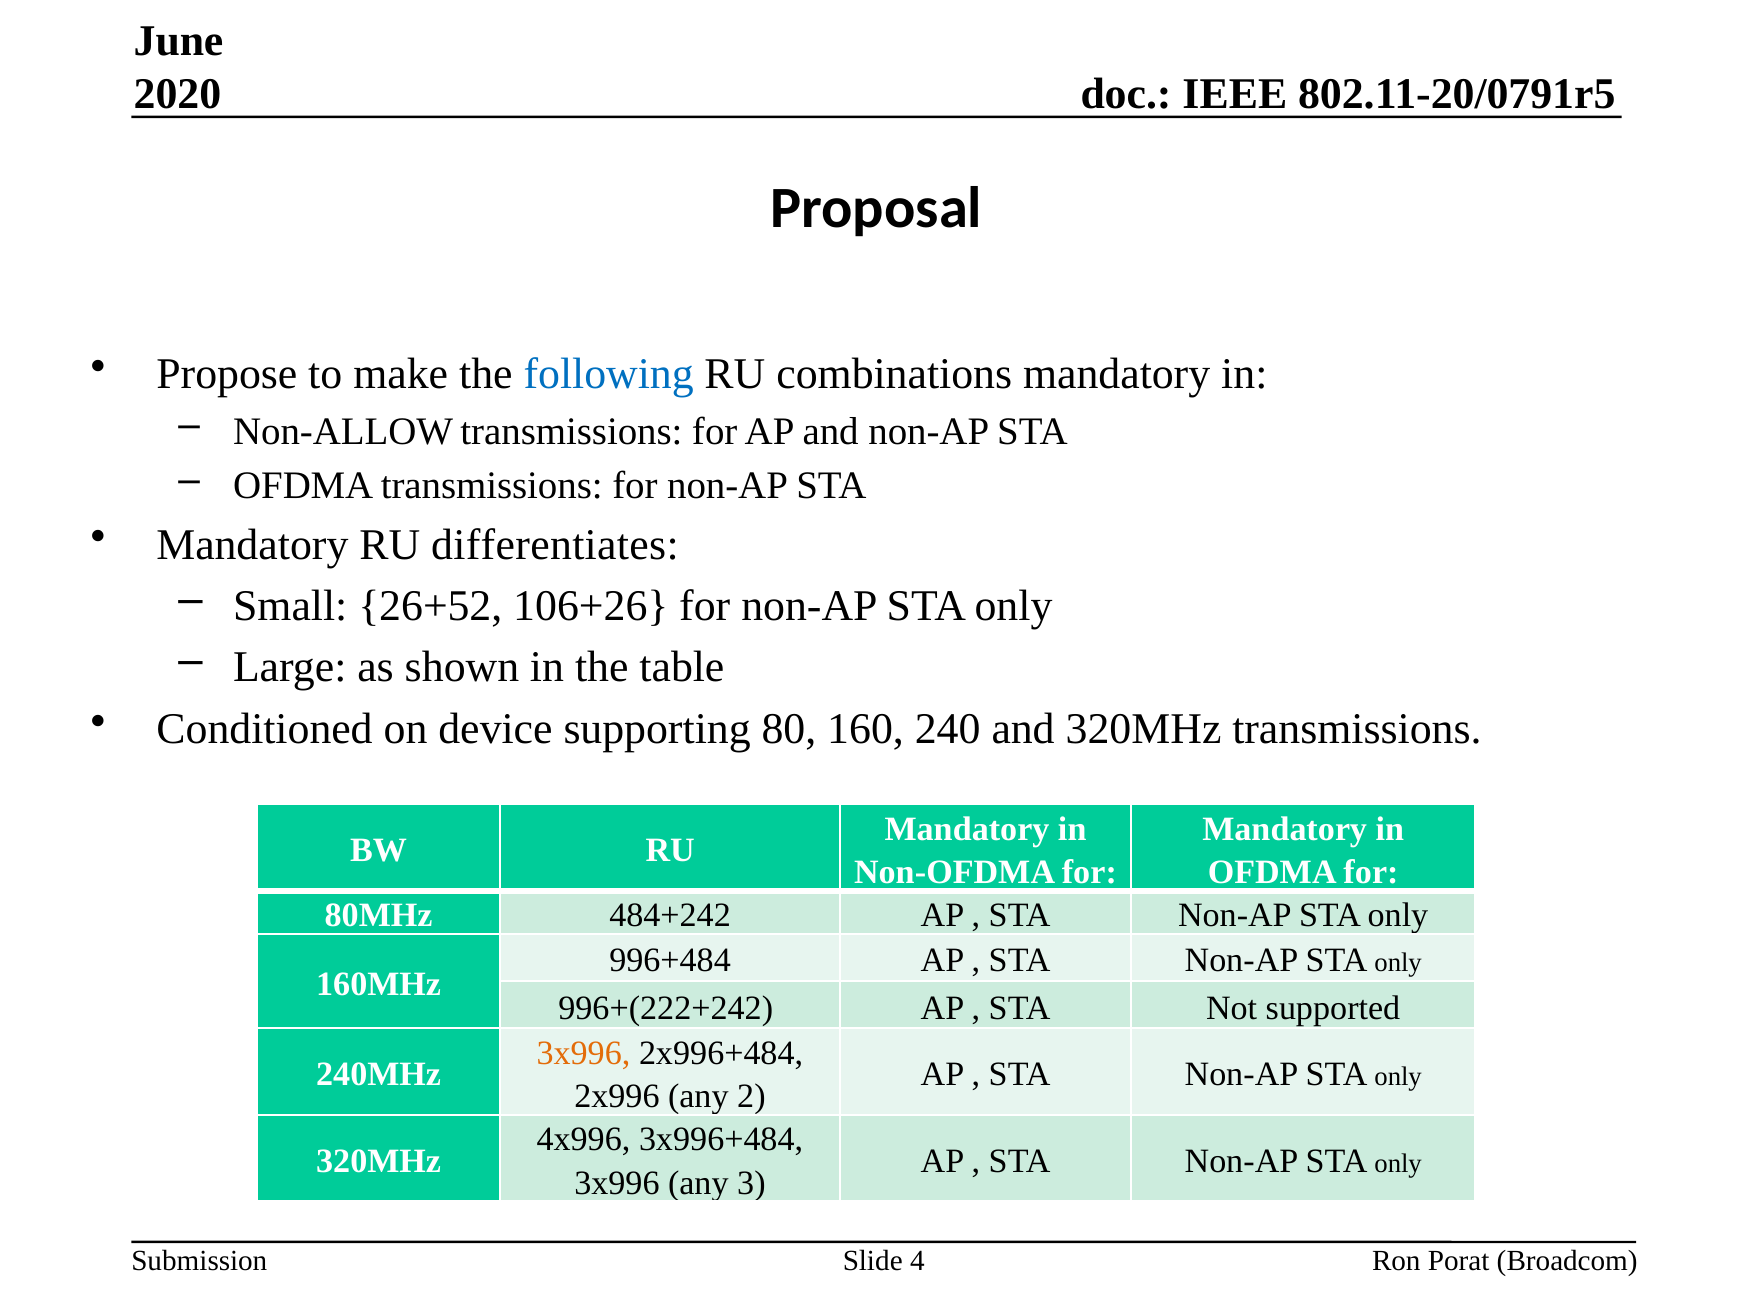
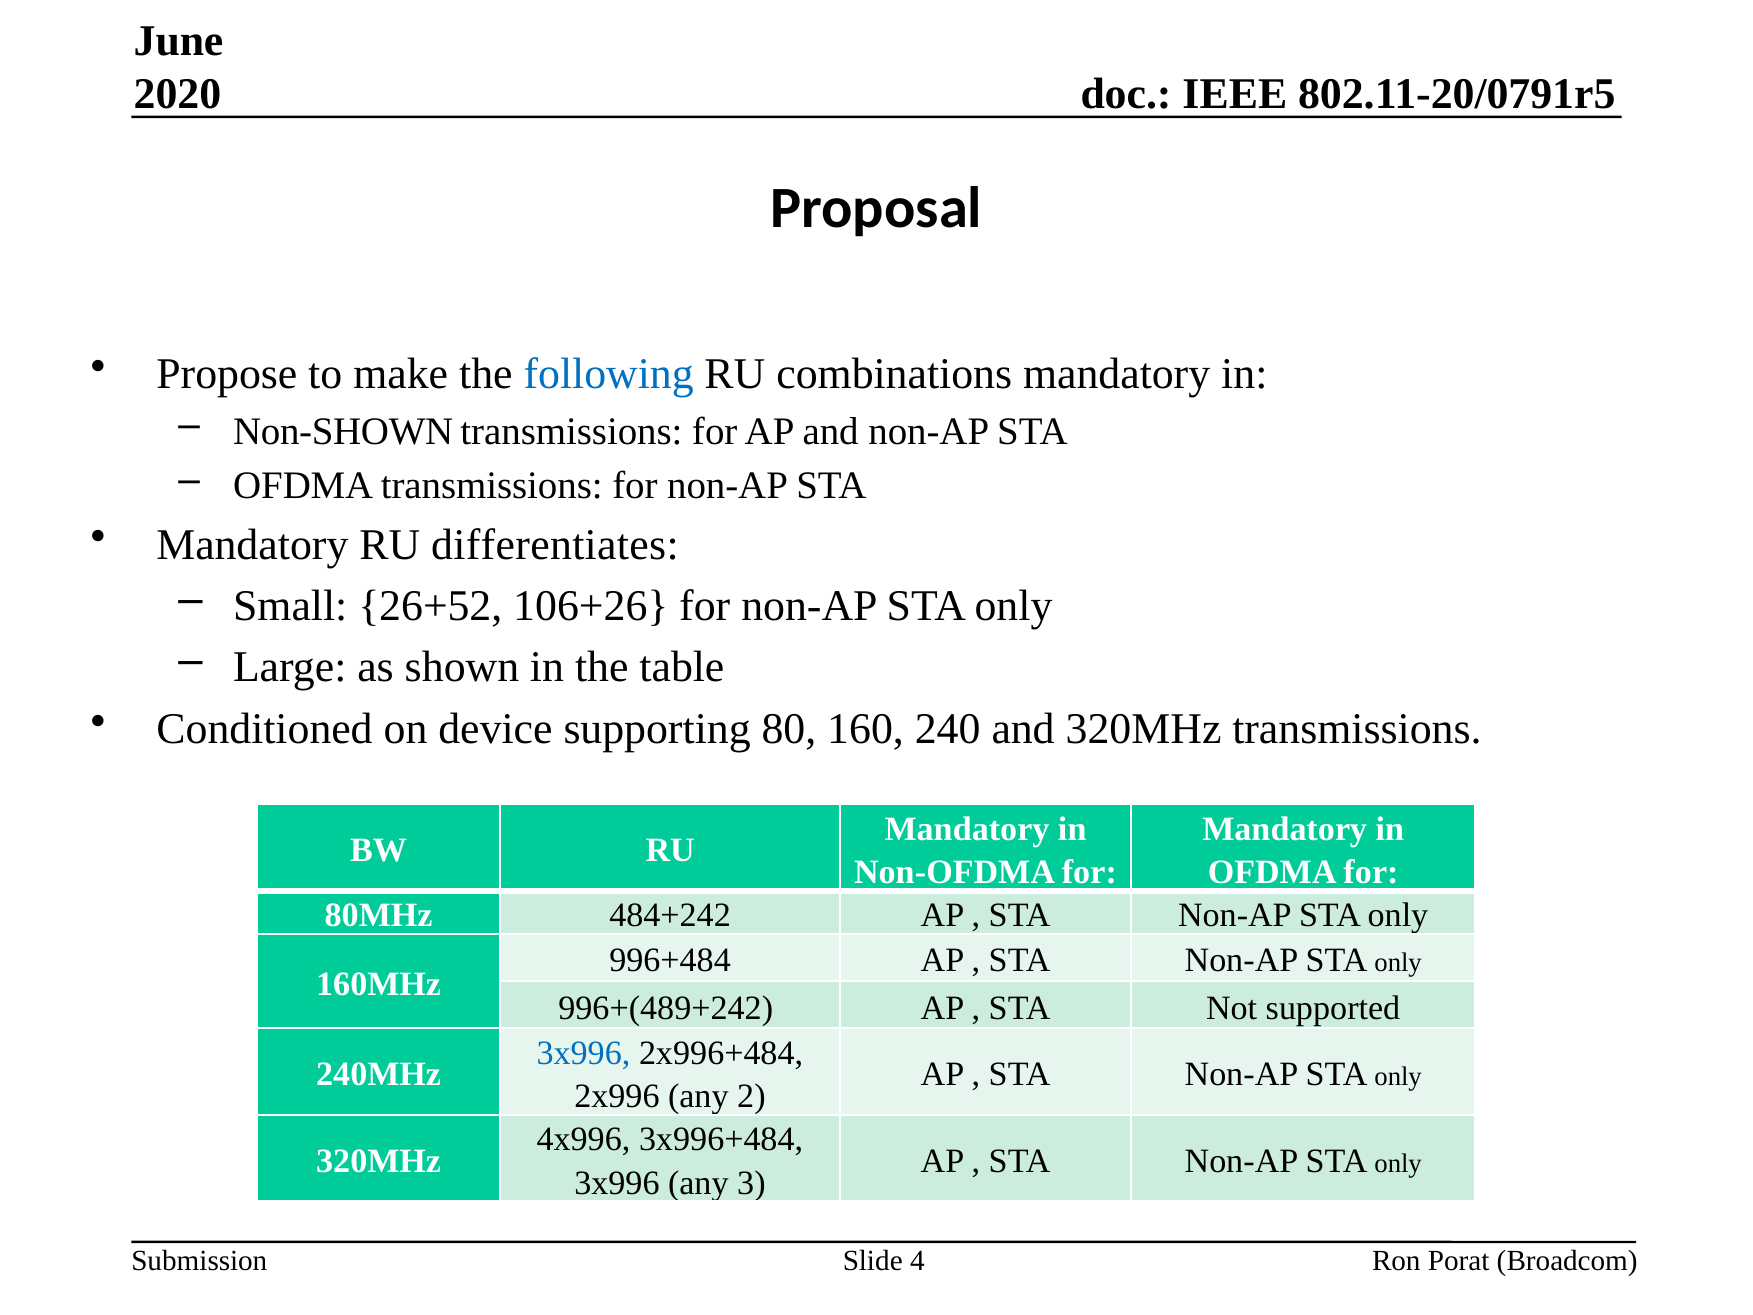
Non-ALLOW: Non-ALLOW -> Non-SHOWN (343, 431)
996+(222+242: 996+(222+242 -> 996+(489+242 (666, 1008)
3x996 colour: orange -> blue (583, 1053)
